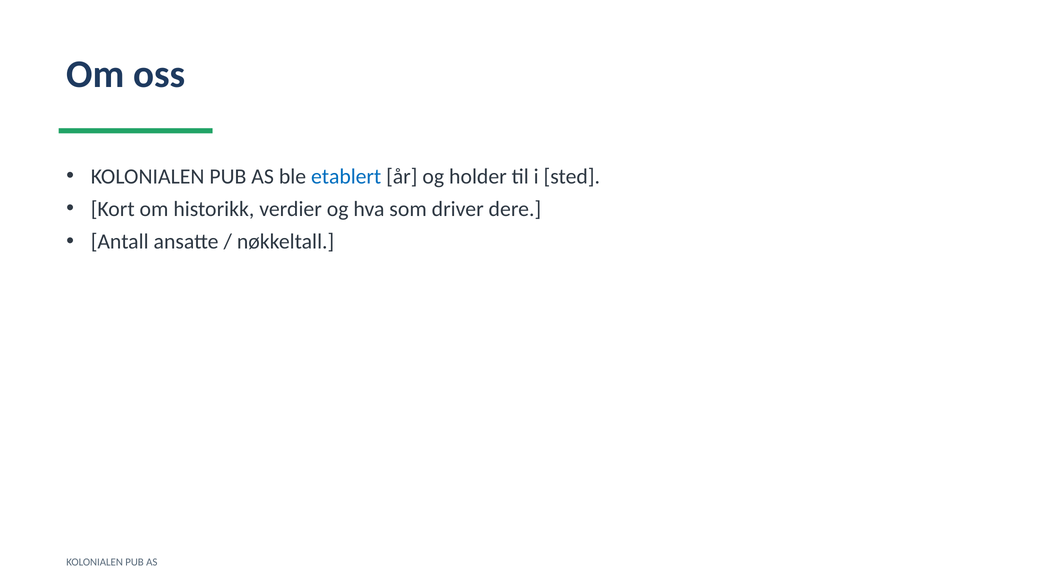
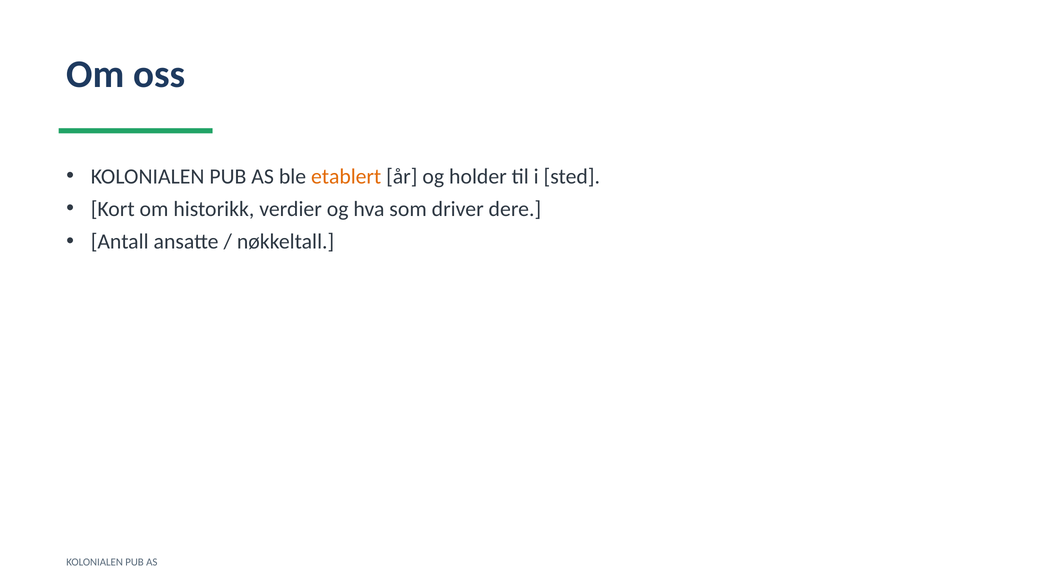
etablert colour: blue -> orange (346, 177)
